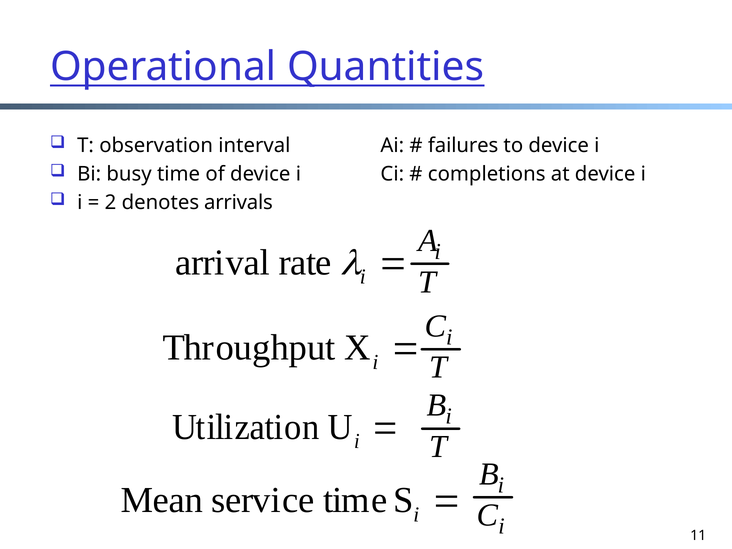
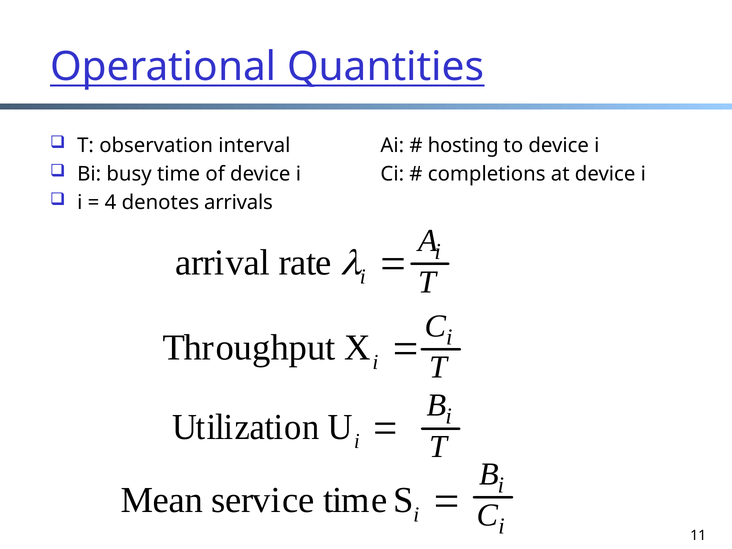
failures: failures -> hosting (463, 145)
2: 2 -> 4 (111, 202)
